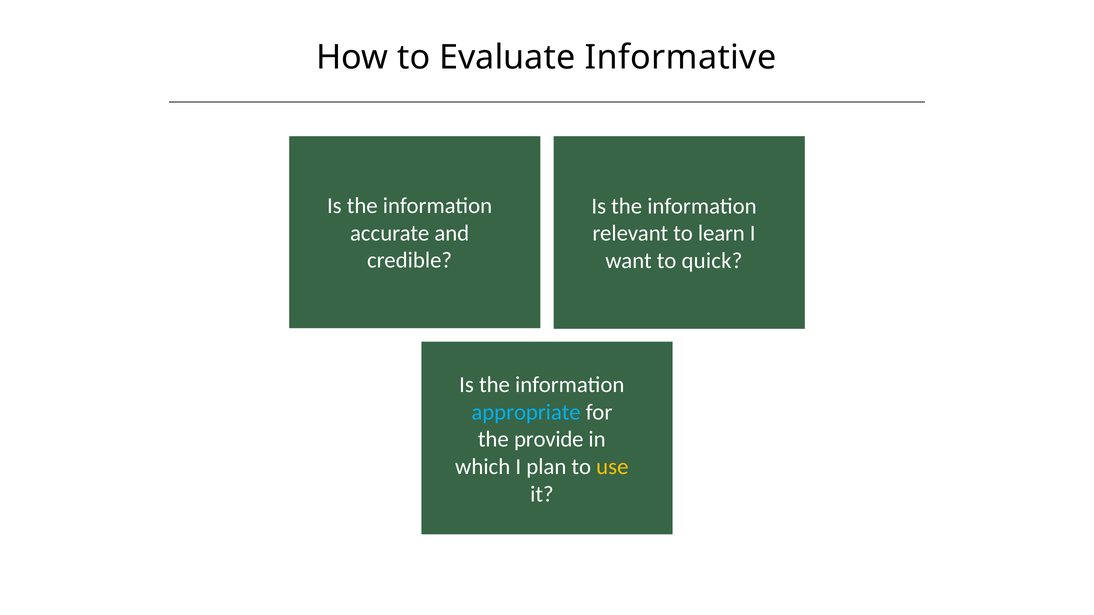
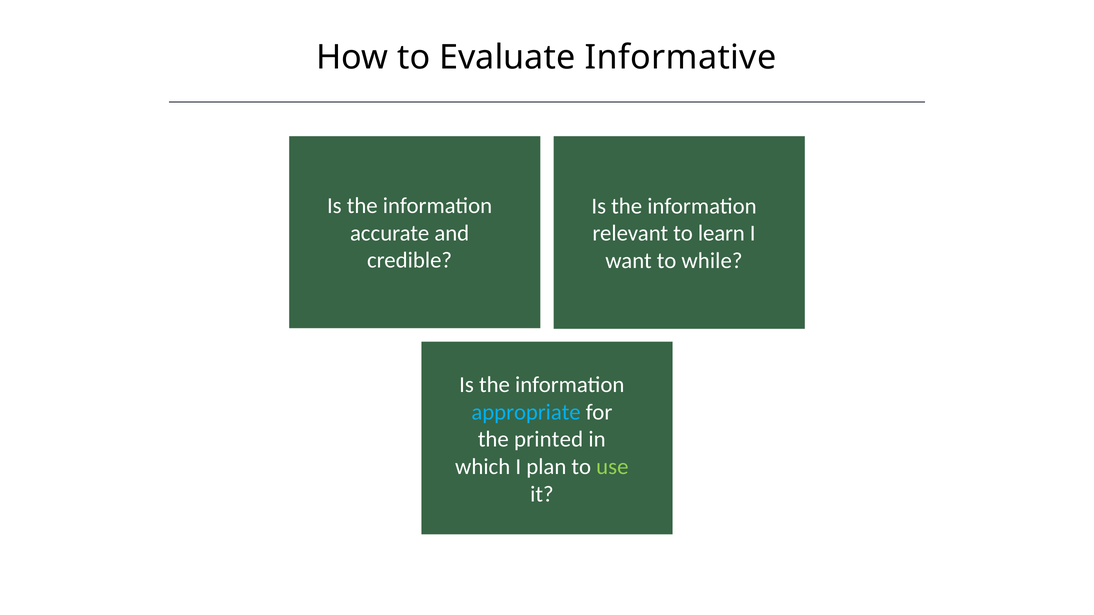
quick: quick -> while (712, 261)
provide: provide -> printed (549, 440)
use colour: yellow -> light green (612, 467)
